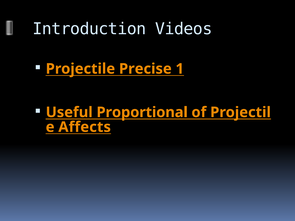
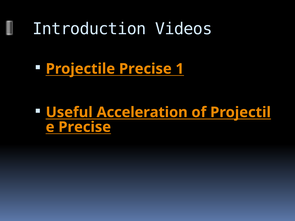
Proportional: Proportional -> Acceleration (142, 112)
Affects: Affects -> Precise (85, 127)
